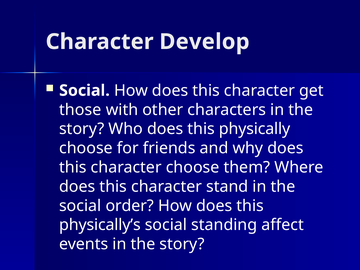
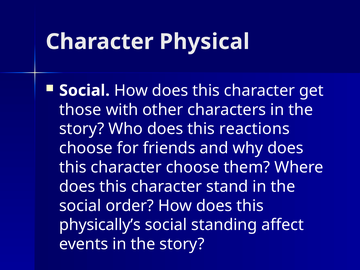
Develop: Develop -> Physical (204, 42)
physically: physically -> reactions (254, 129)
